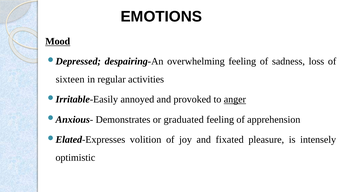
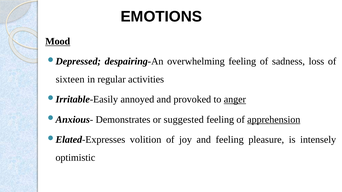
graduated: graduated -> suggested (184, 120)
apprehension underline: none -> present (274, 120)
and fixated: fixated -> feeling (230, 140)
